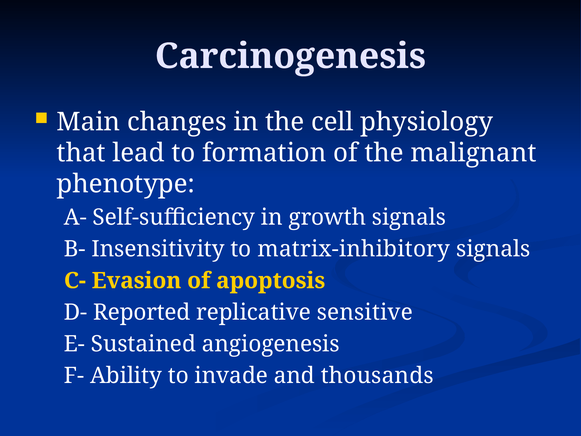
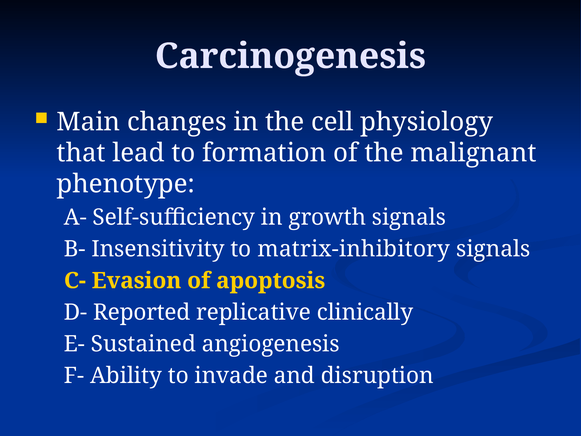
sensitive: sensitive -> clinically (365, 312)
thousands: thousands -> disruption (377, 376)
